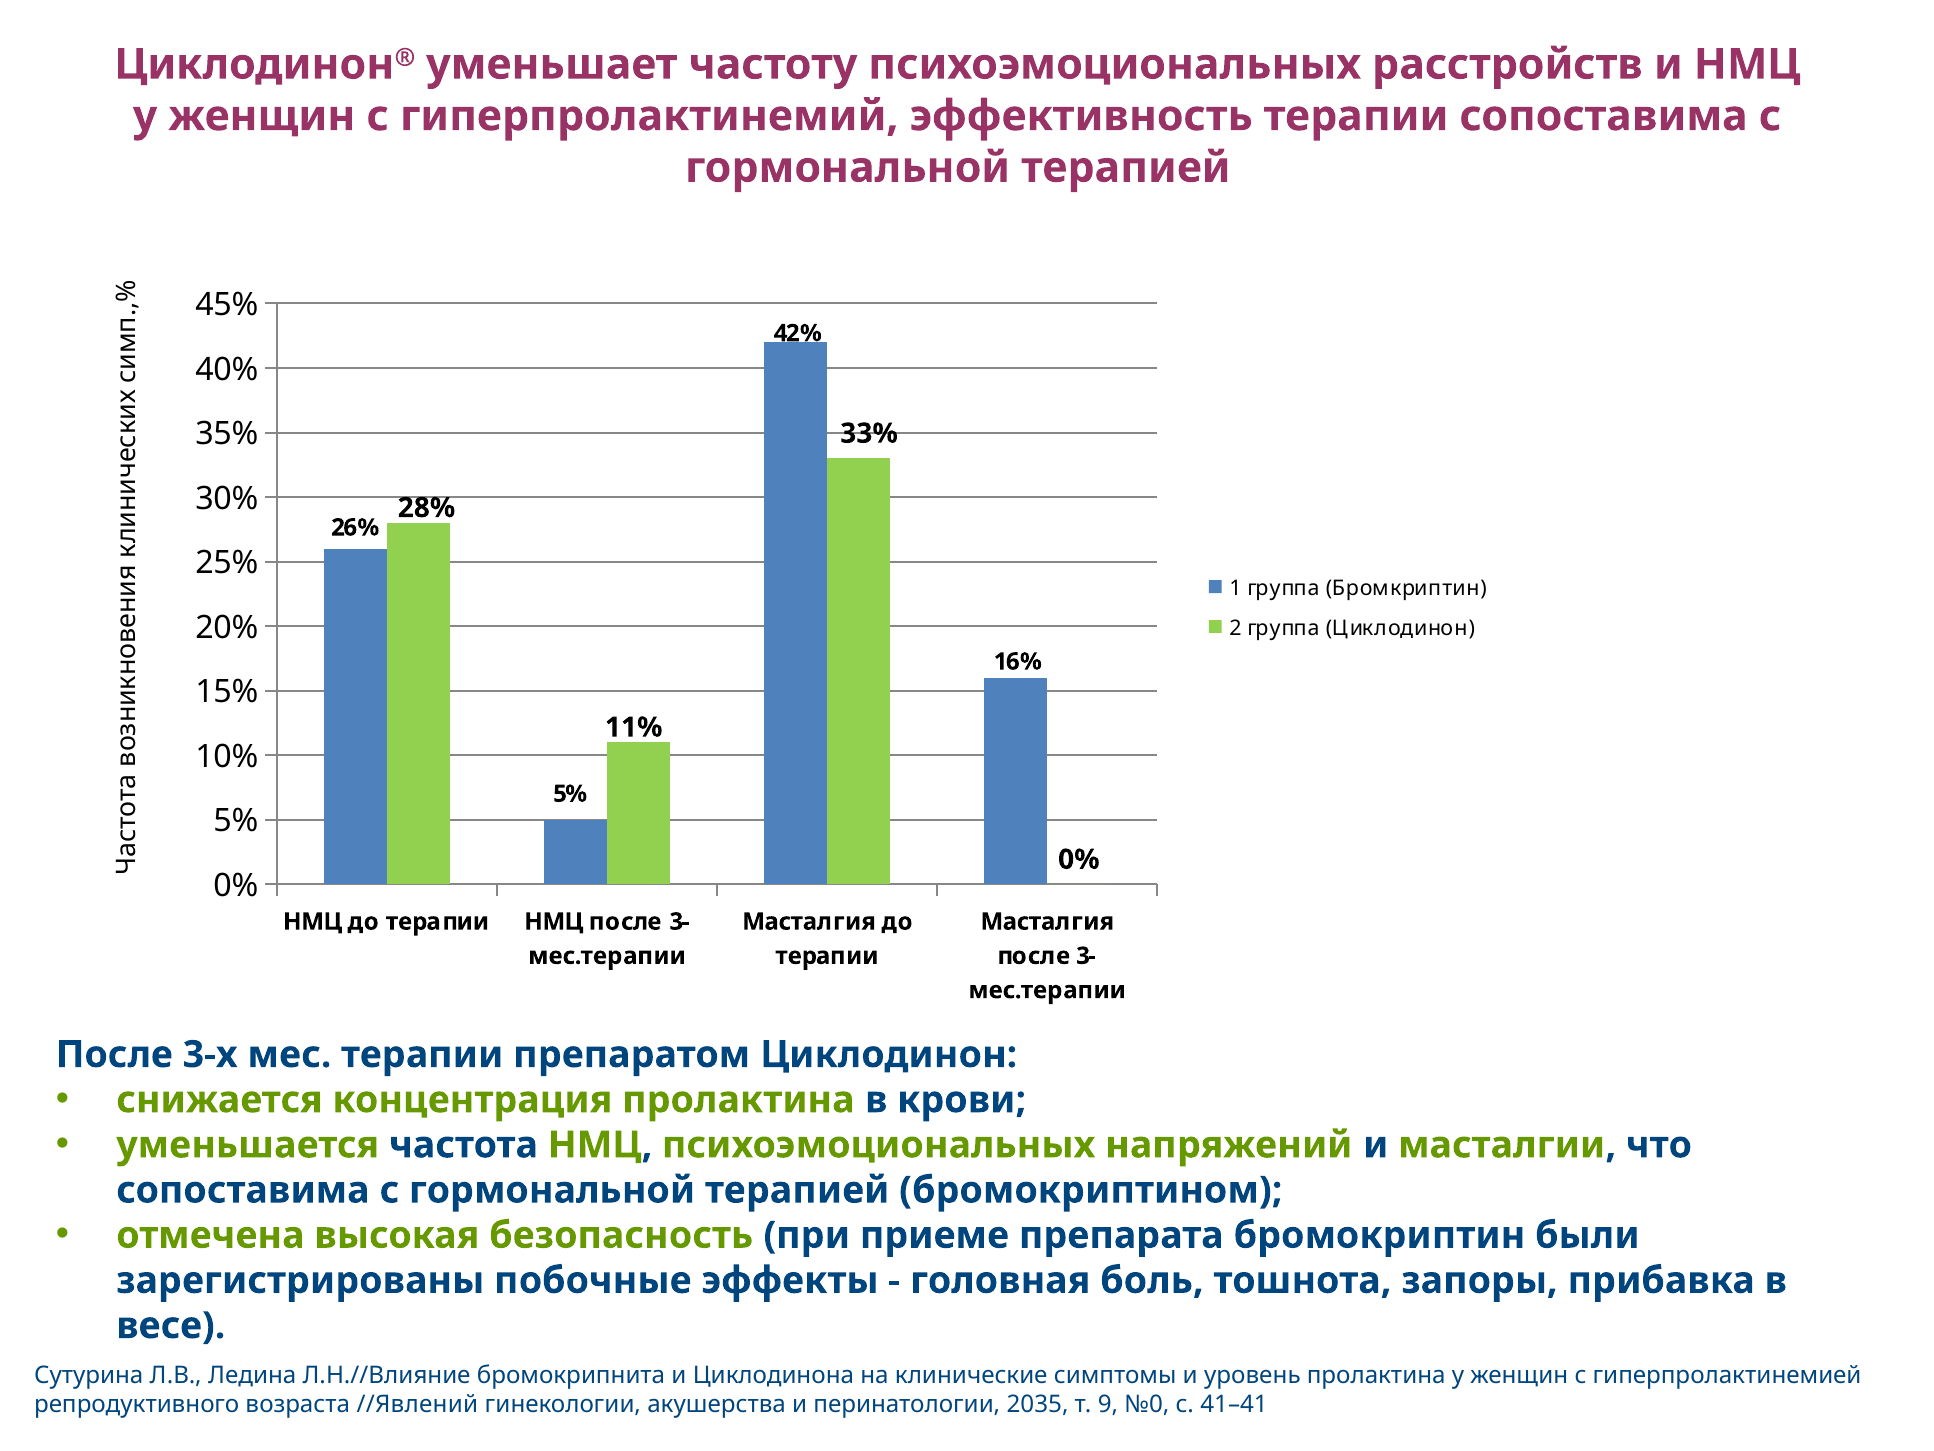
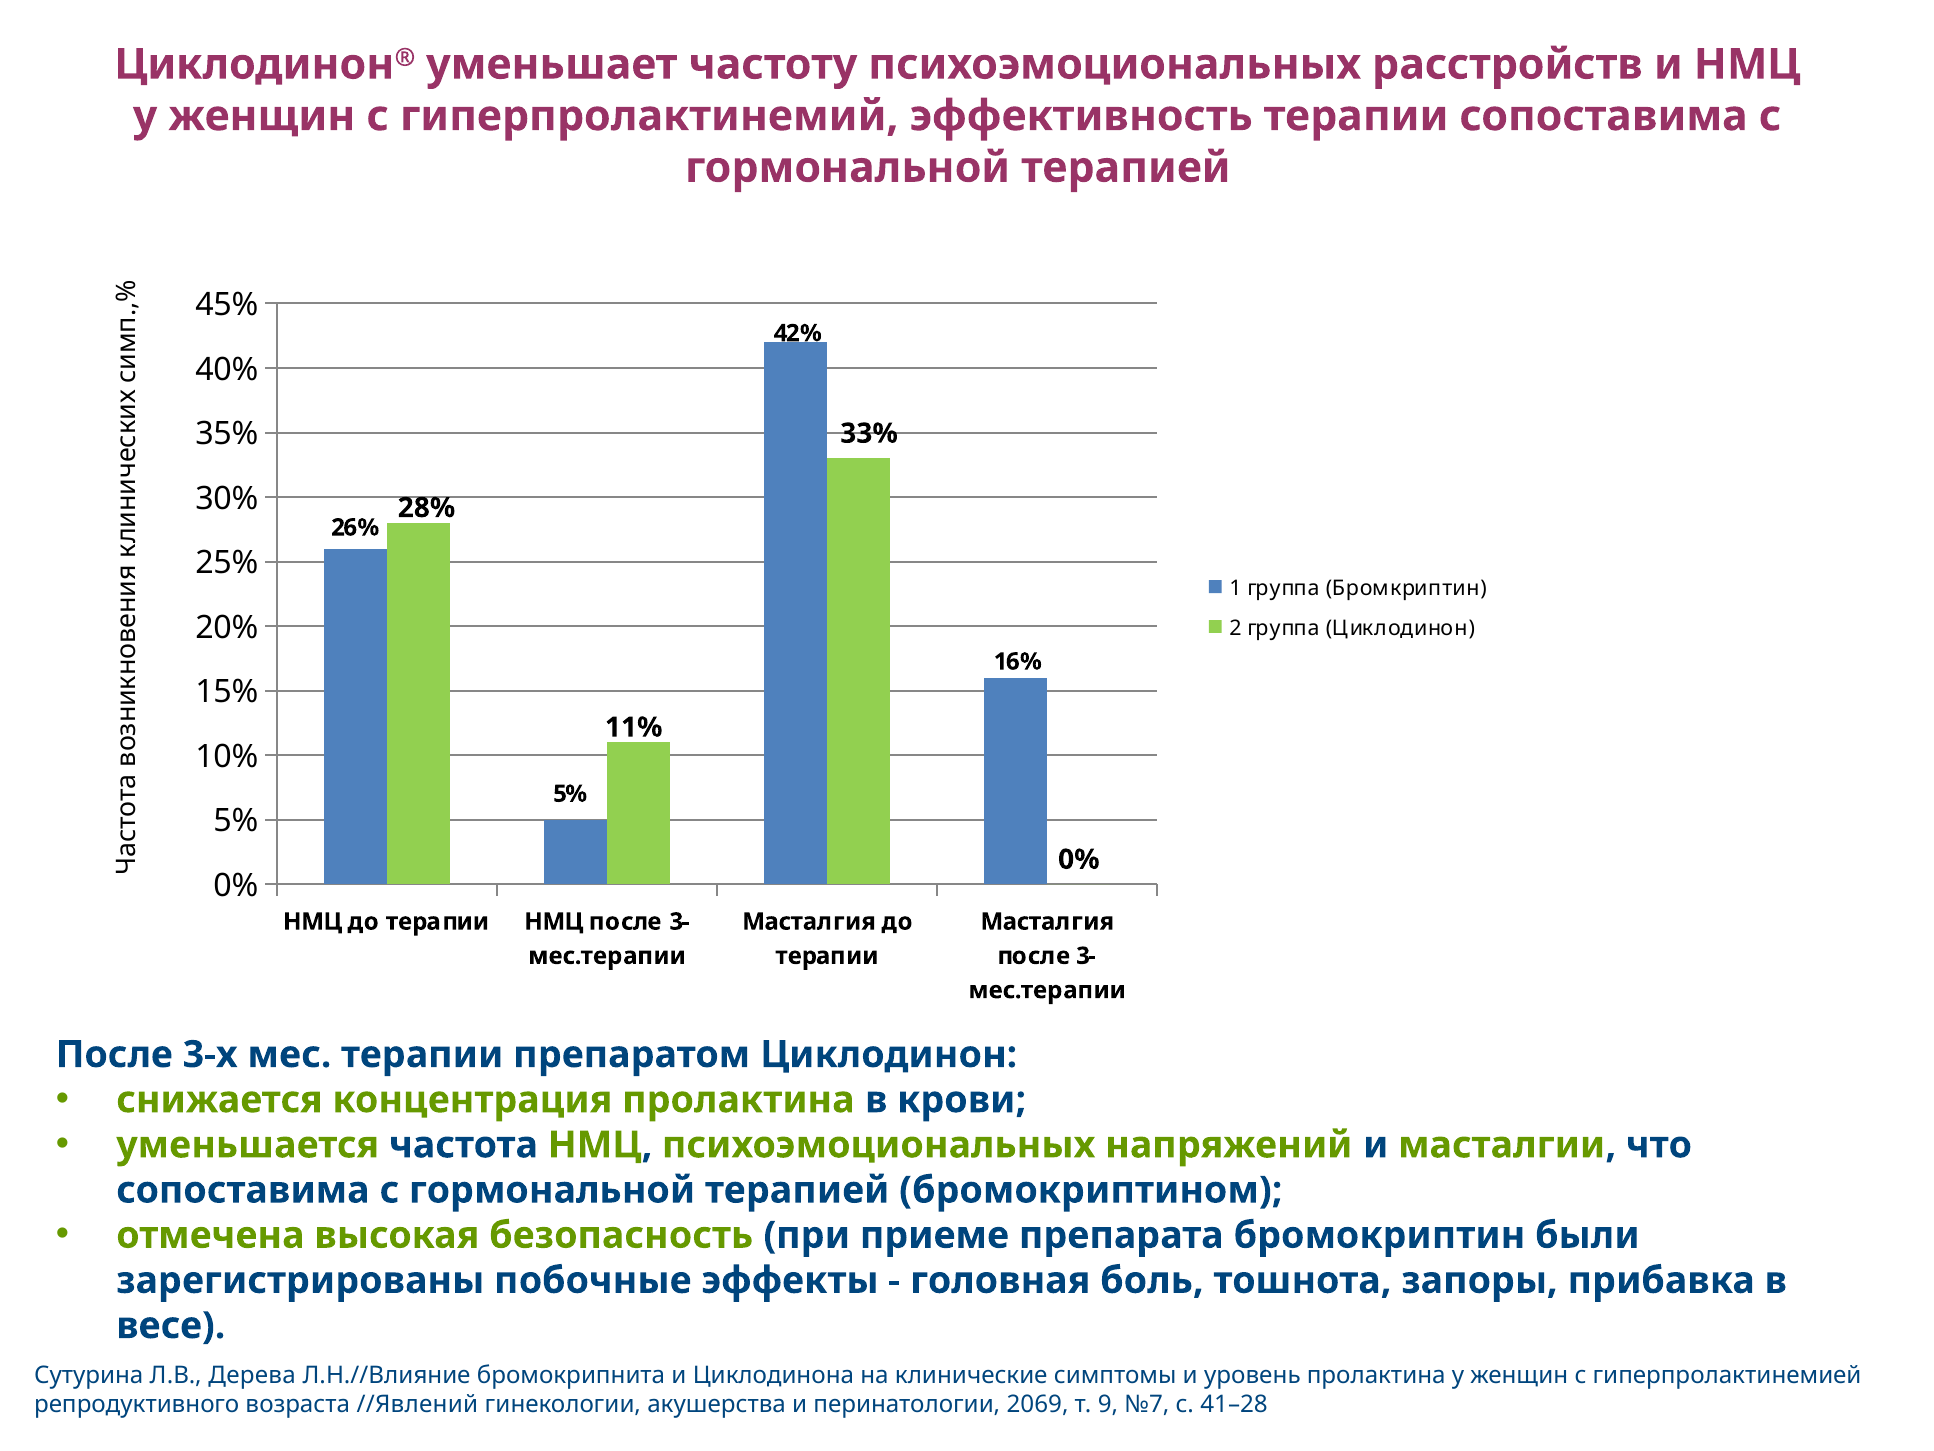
Ледина: Ледина -> Дерева (252, 1375)
2035: 2035 -> 2069 (1038, 1404)
№0: №0 -> №7 (1147, 1404)
41–41: 41–41 -> 41–28 (1234, 1404)
